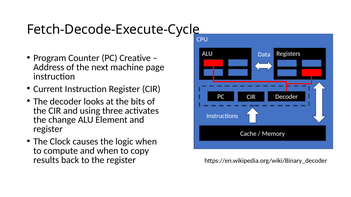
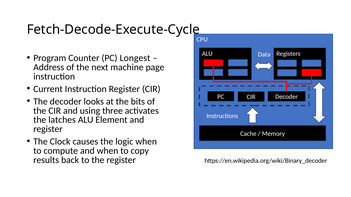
Creative: Creative -> Longest (135, 58)
change: change -> latches (62, 120)
